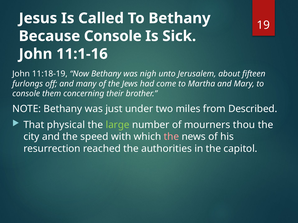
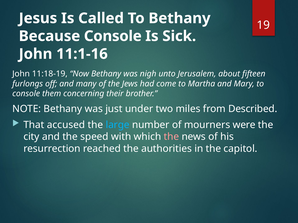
physical: physical -> accused (66, 125)
large colour: light green -> light blue (118, 125)
thou: thou -> were (244, 125)
